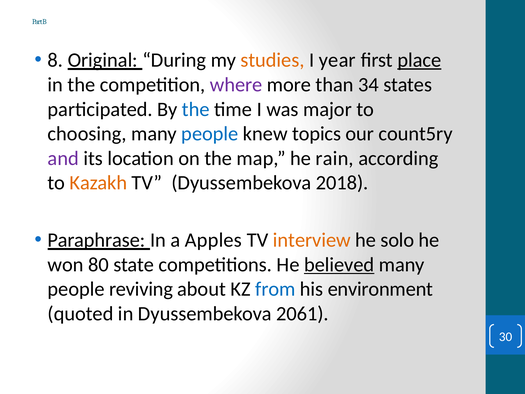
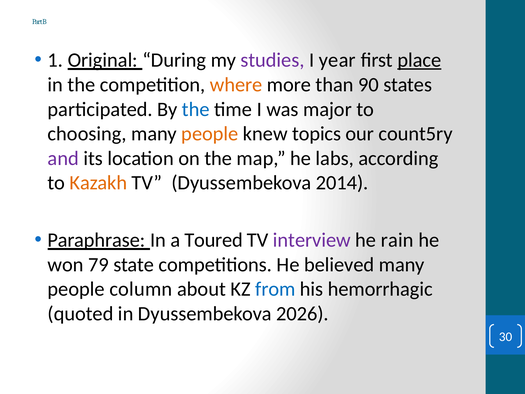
8: 8 -> 1 (55, 60)
studies colour: orange -> purple (272, 60)
where colour: purple -> orange (236, 85)
34: 34 -> 90 (368, 85)
people colour: blue -> orange (210, 134)
rain: rain -> labs (335, 158)
2018: 2018 -> 2014 (342, 183)
Apples: Apples -> Toured (214, 240)
interview colour: orange -> purple (312, 240)
solo: solo -> rain (397, 240)
80: 80 -> 79 (98, 265)
believed underline: present -> none (339, 265)
reviving: reviving -> column (141, 289)
environment: environment -> hemorrhagic (380, 289)
2061: 2061 -> 2026 (302, 314)
